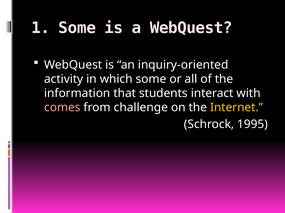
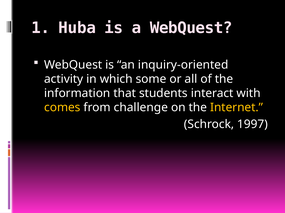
1 Some: Some -> Huba (77, 28)
comes colour: pink -> yellow (62, 108)
1995: 1995 -> 1997 (253, 125)
